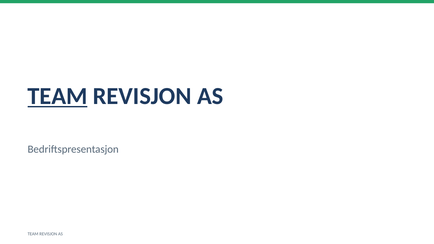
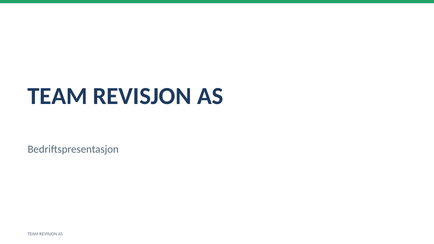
TEAM underline: present -> none (58, 96)
